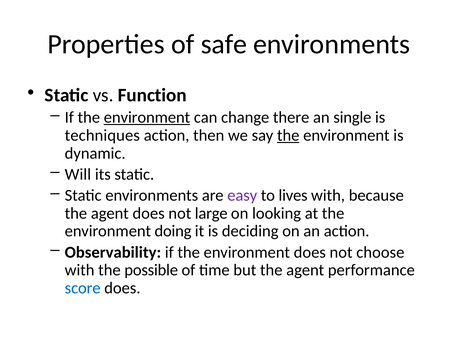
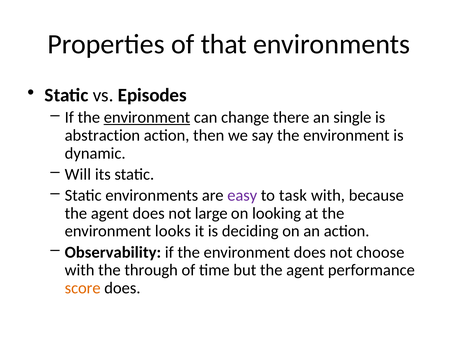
safe: safe -> that (224, 44)
Function: Function -> Episodes (152, 95)
techniques: techniques -> abstraction (102, 135)
the underline: present -> none (288, 135)
lives: lives -> task (293, 195)
doing: doing -> looks (173, 231)
possible: possible -> through (151, 270)
score colour: blue -> orange (83, 288)
